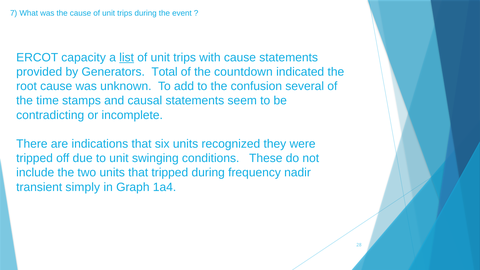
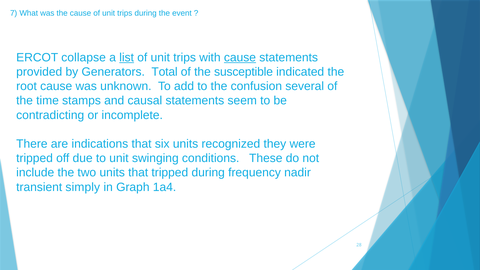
capacity: capacity -> collapse (84, 57)
cause underline: none -> present (240, 57)
countdown: countdown -> susceptible (244, 72)
